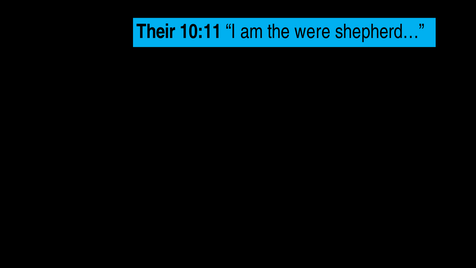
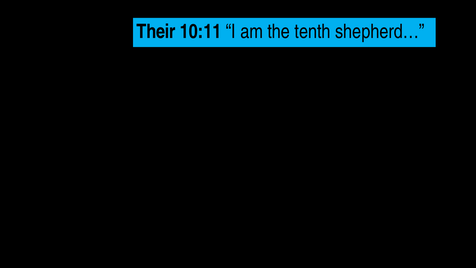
were: were -> tenth (313, 32)
